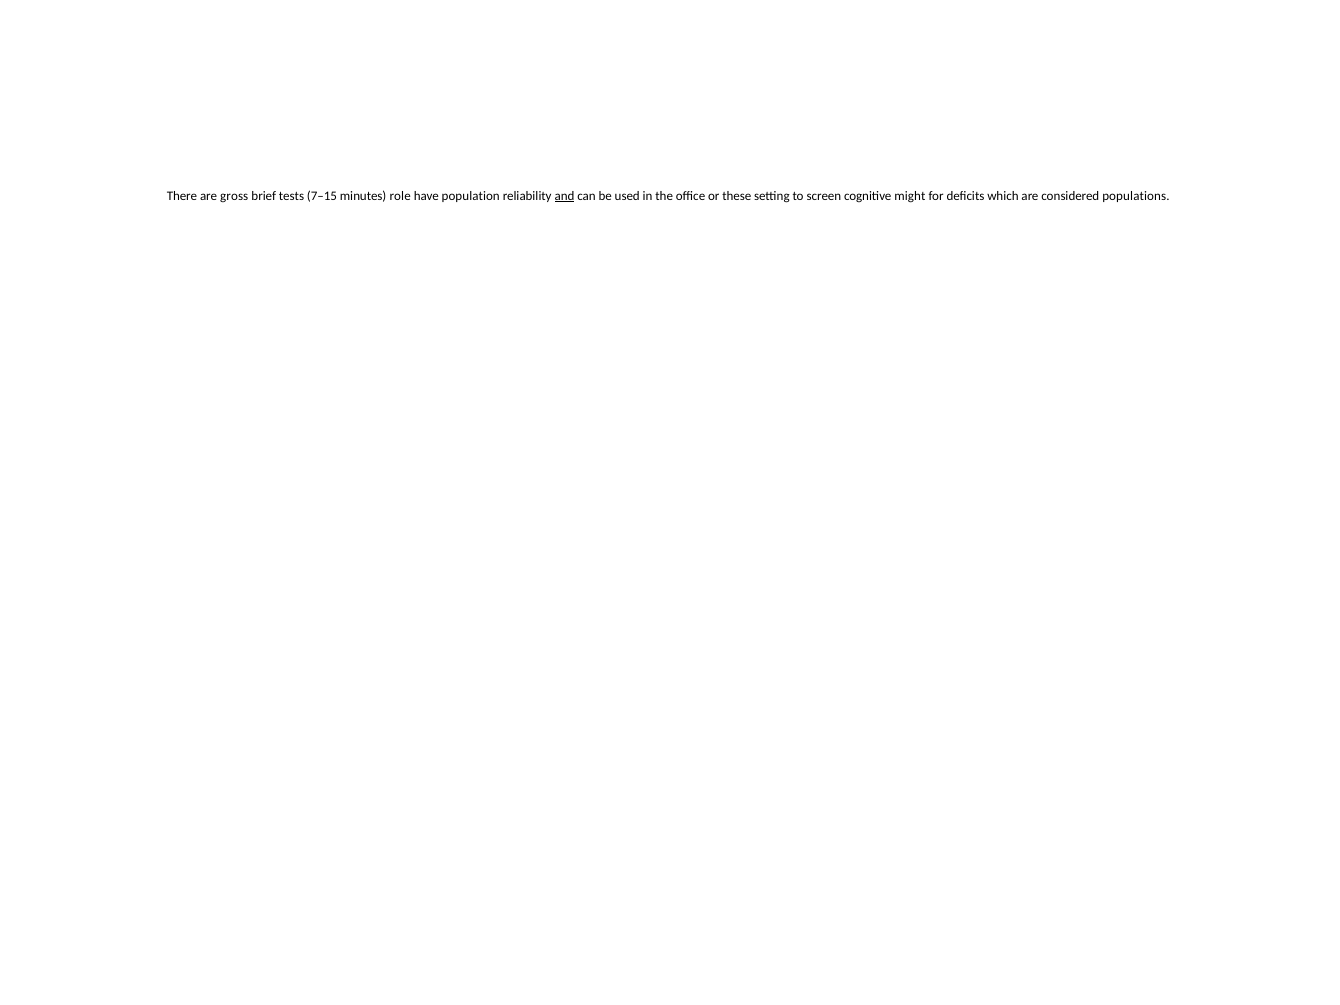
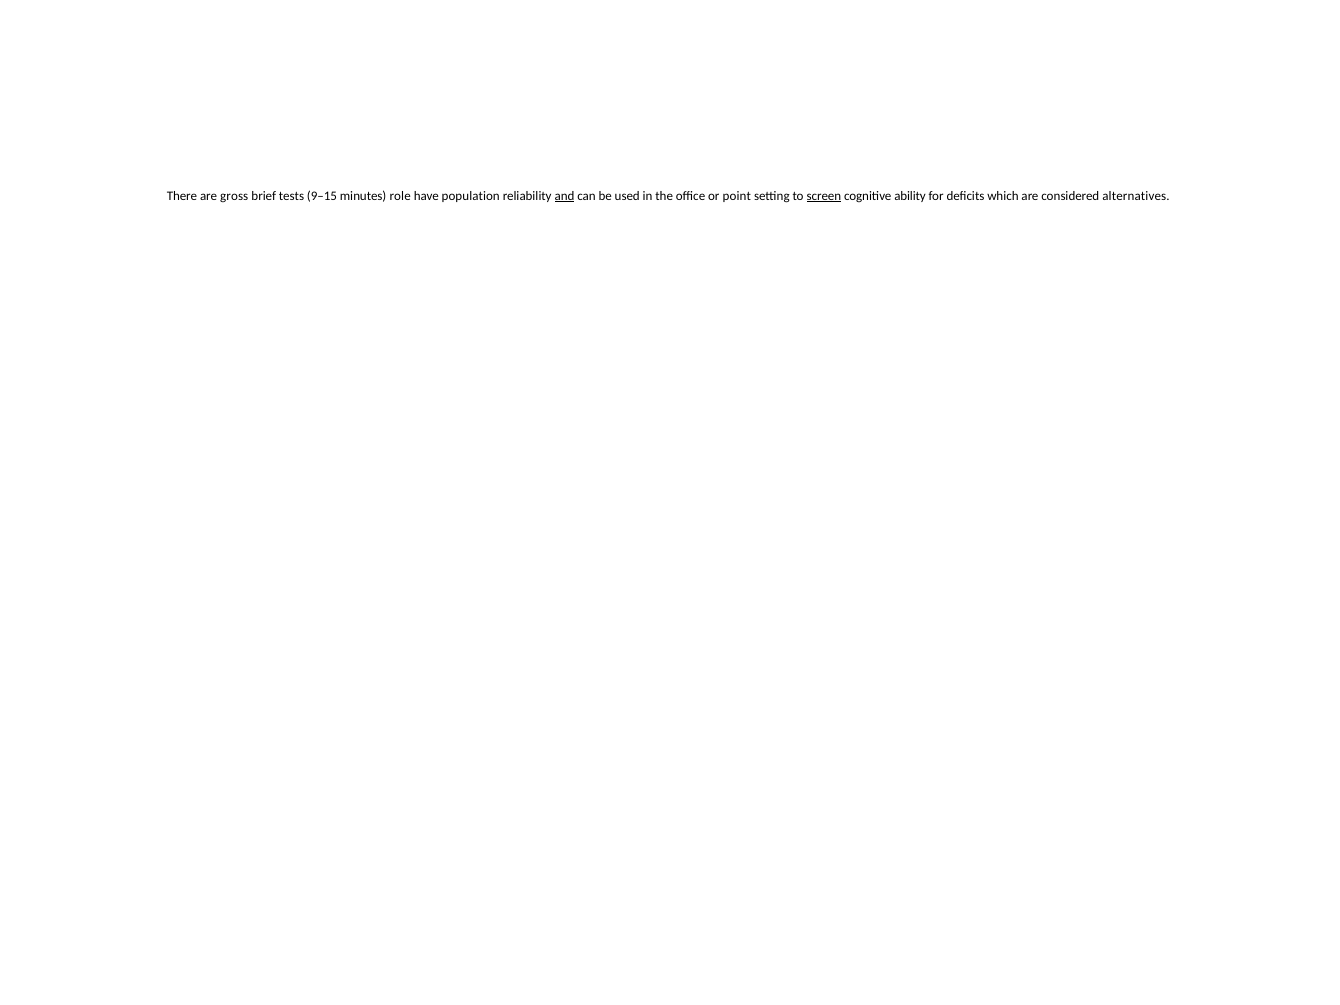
7–15: 7–15 -> 9–15 (322, 196)
these: these -> point (737, 196)
screen underline: none -> present (824, 196)
might: might -> ability (910, 196)
populations: populations -> alternatives (1136, 196)
